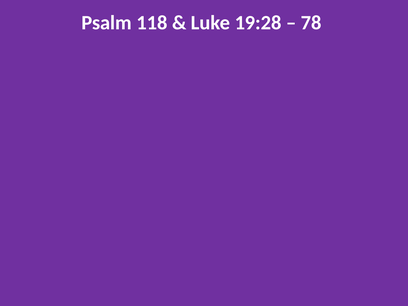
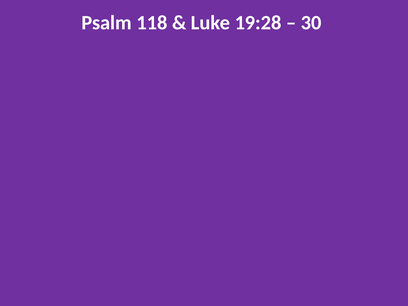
78: 78 -> 30 (311, 23)
